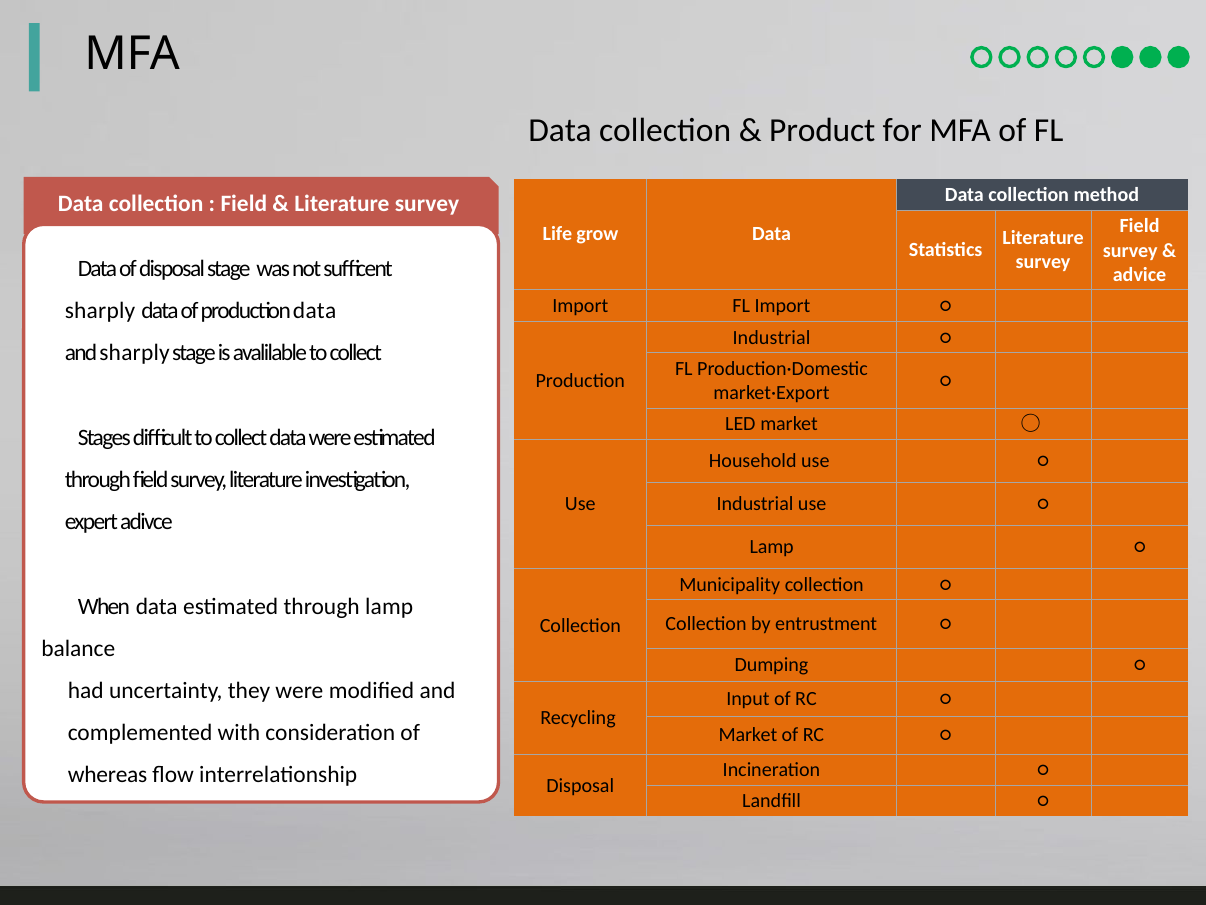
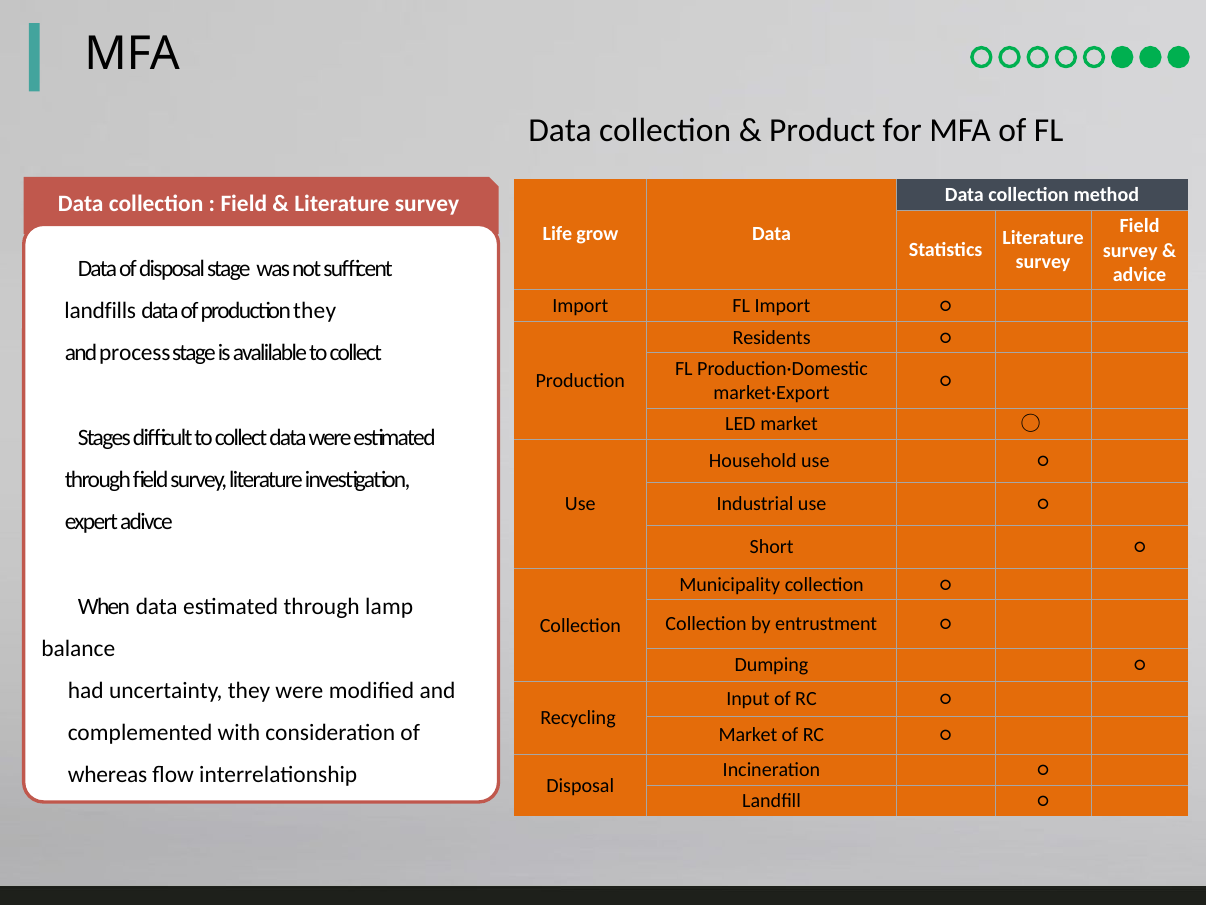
sharply: sharply -> landfills (100, 310)
production data: data -> they (315, 310)
Industrial: Industrial -> Residents (772, 337)
and sharply: sharply -> process (135, 353)
Lamp: Lamp -> Short (772, 547)
